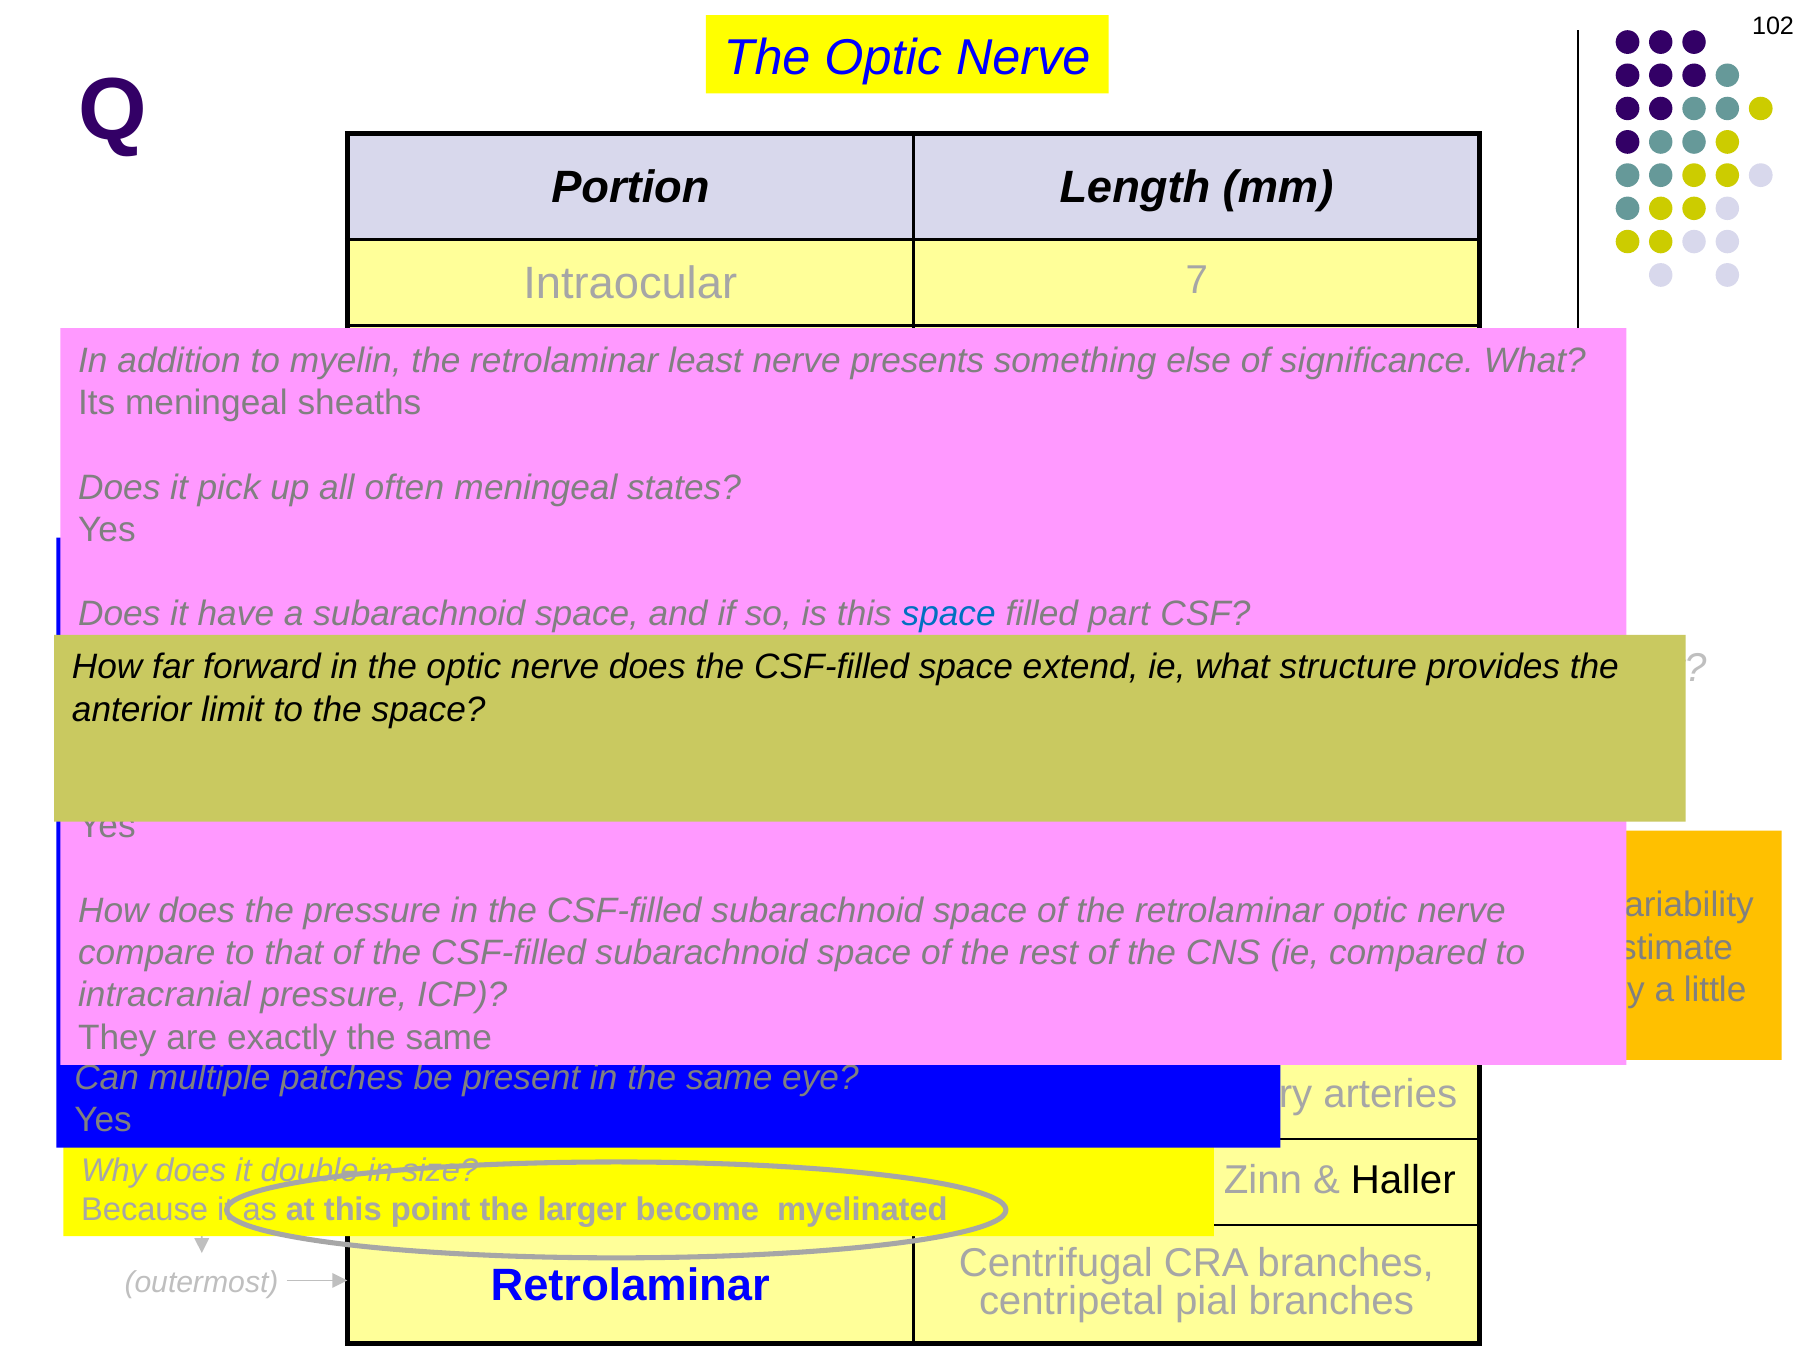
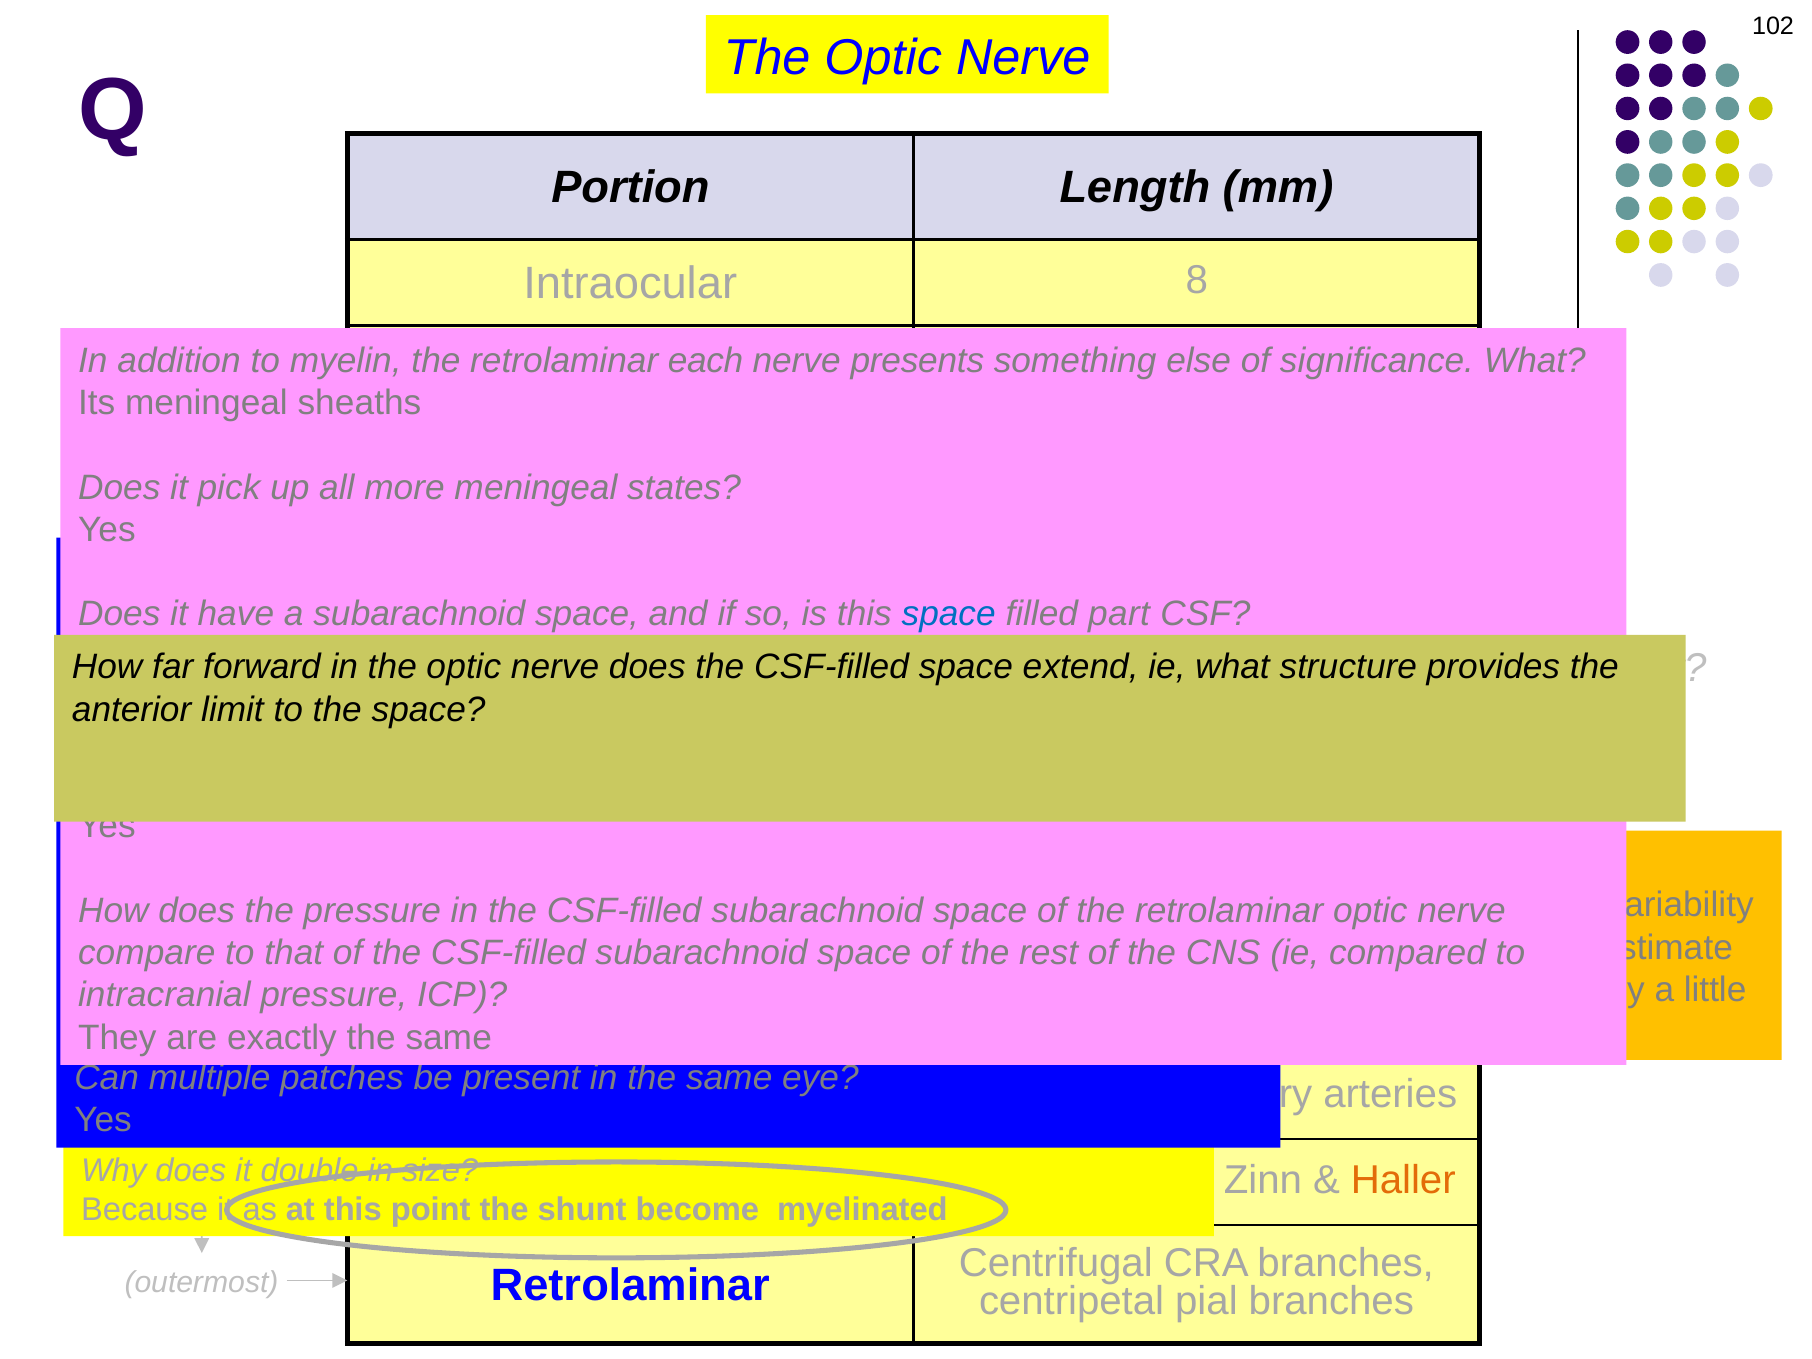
7: 7 -> 8 (1197, 281)
least: least -> each (706, 361)
often: often -> more (405, 487)
Haller colour: black -> orange (1403, 1180)
the larger: larger -> shunt (582, 1210)
